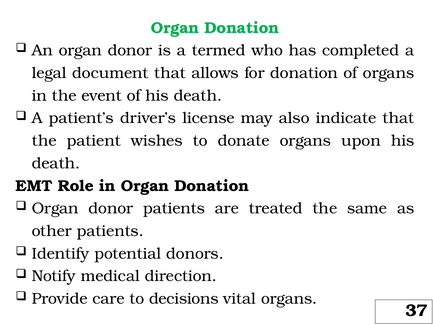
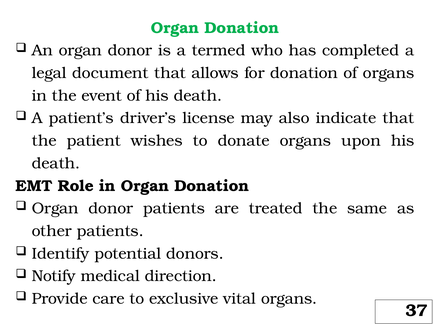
decisions: decisions -> exclusive (184, 299)
